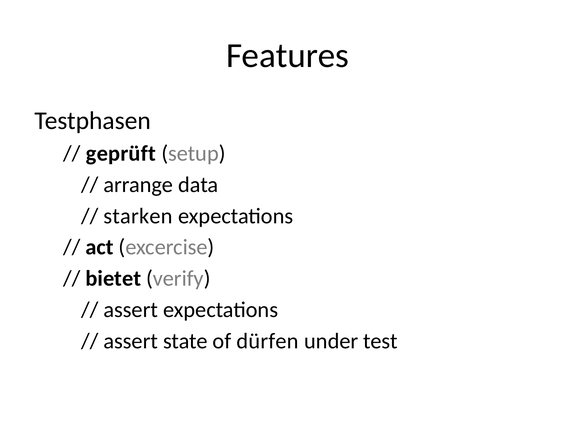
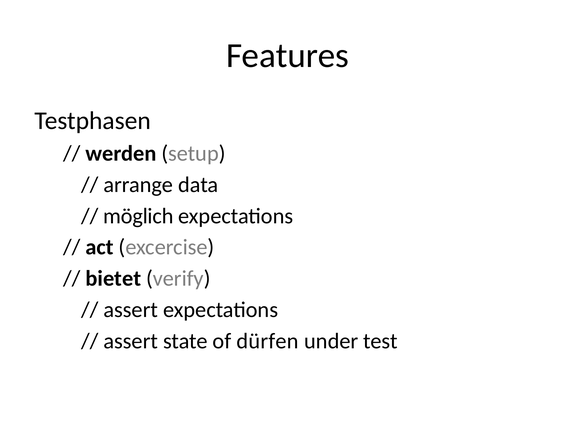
geprüft: geprüft -> werden (121, 154)
starken: starken -> möglich (138, 216)
